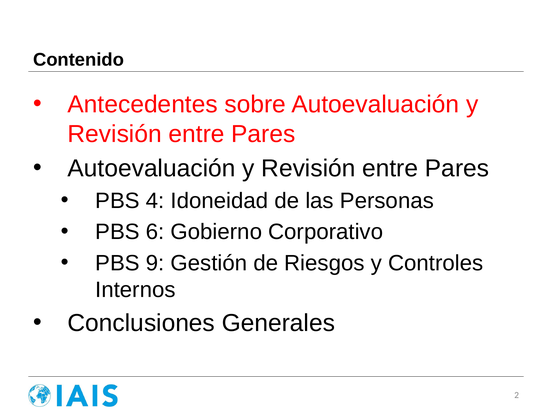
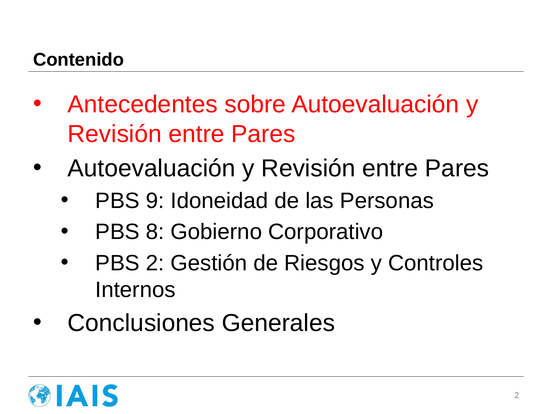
4: 4 -> 9 (155, 201)
6: 6 -> 8 (155, 232)
PBS 9: 9 -> 2 (155, 263)
